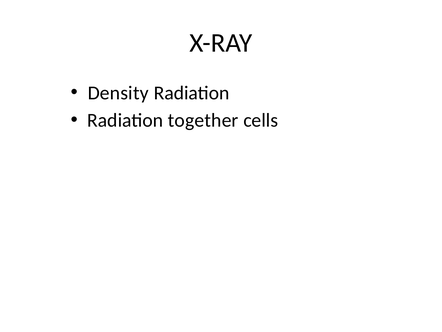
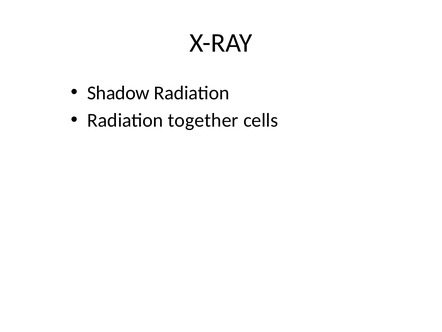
Density: Density -> Shadow (118, 93)
